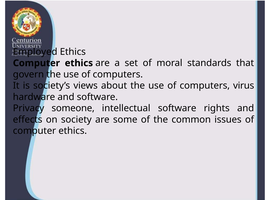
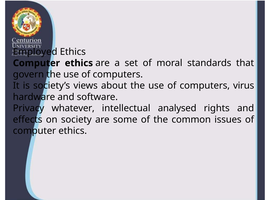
someone: someone -> whatever (73, 108)
intellectual software: software -> analysed (177, 108)
